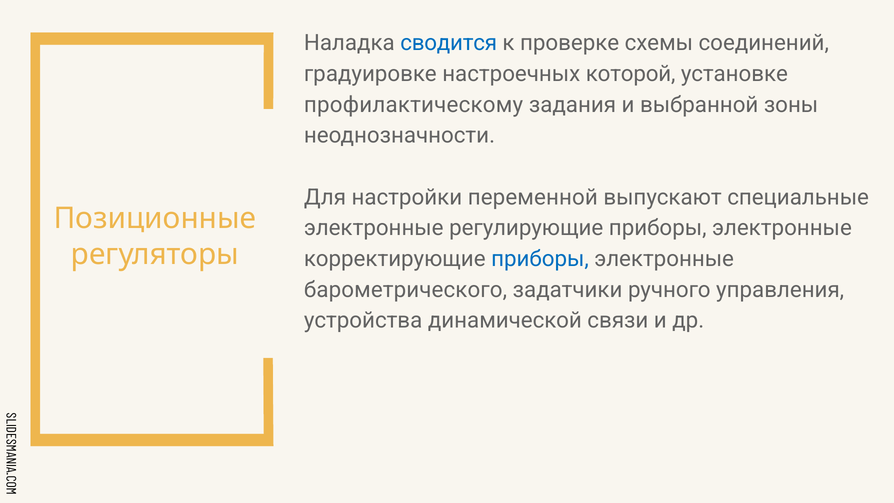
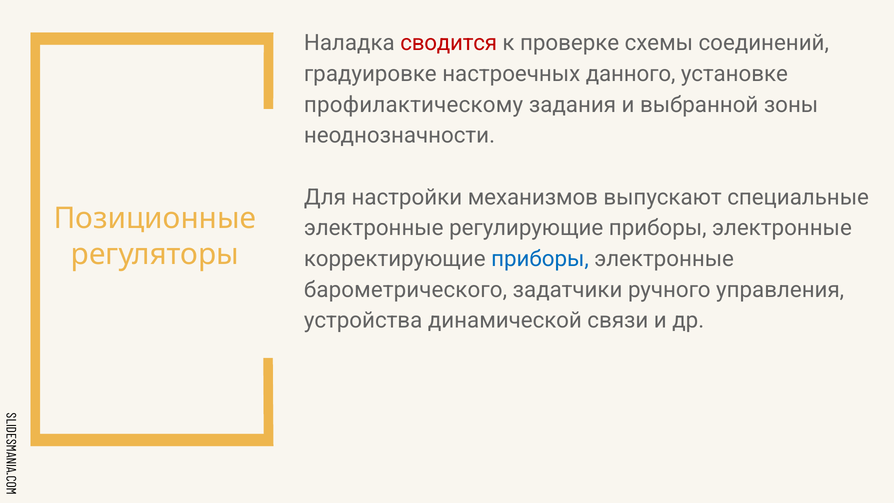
сводится colour: blue -> red (449, 43)
которой: которой -> данного (631, 74)
переменной: переменной -> механизмов (533, 197)
